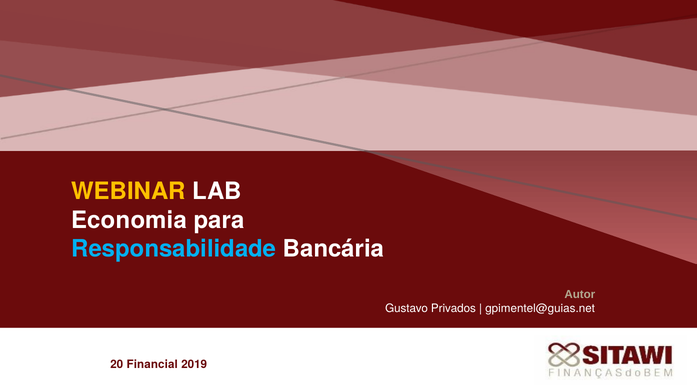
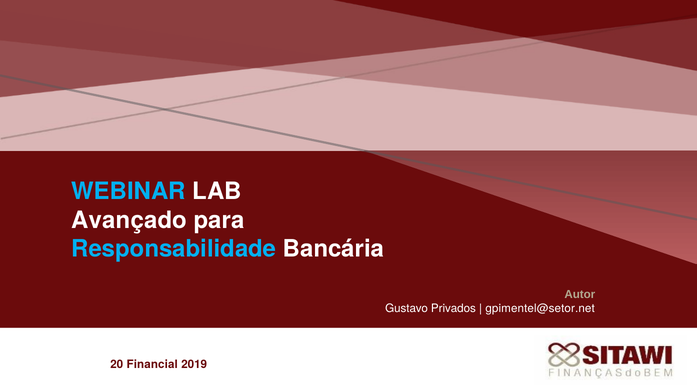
WEBINAR colour: yellow -> light blue (128, 192)
Economia: Economia -> Avançado (129, 220)
gpimentel@guias.net: gpimentel@guias.net -> gpimentel@setor.net (540, 308)
